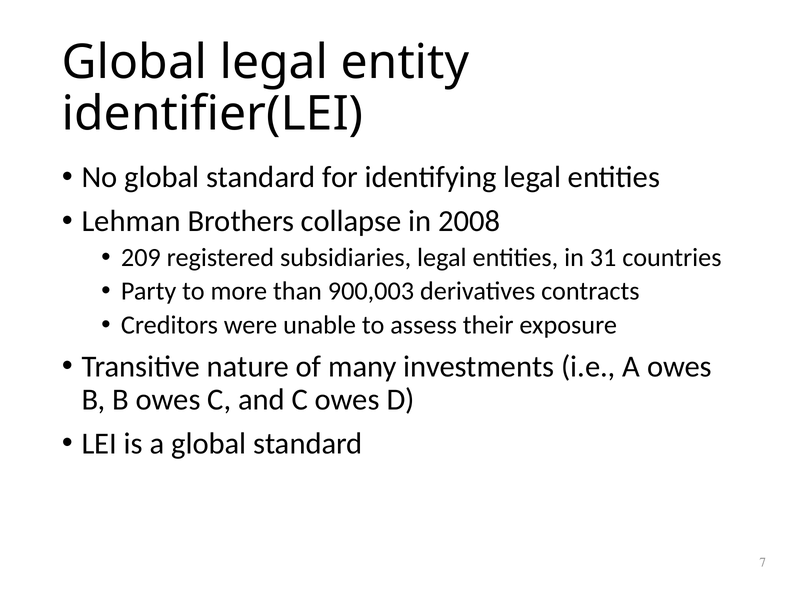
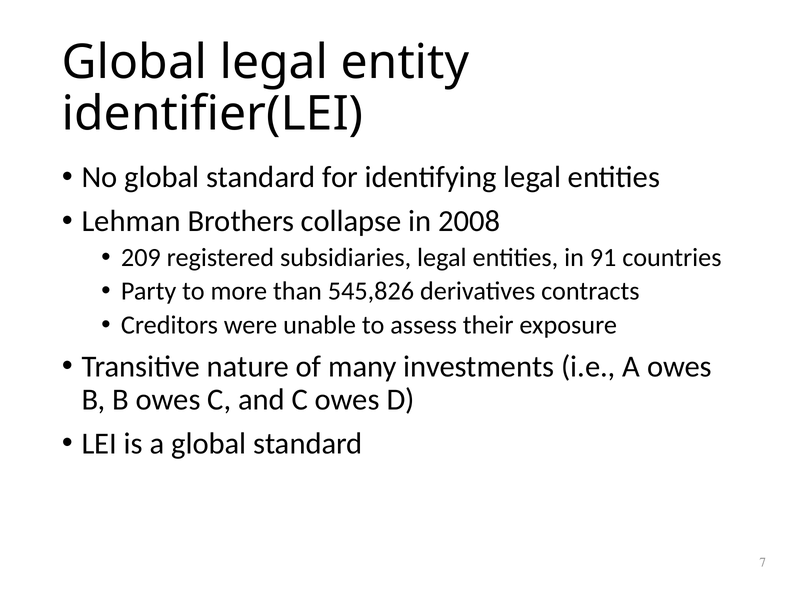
31: 31 -> 91 (603, 258)
900,003: 900,003 -> 545,826 (371, 291)
